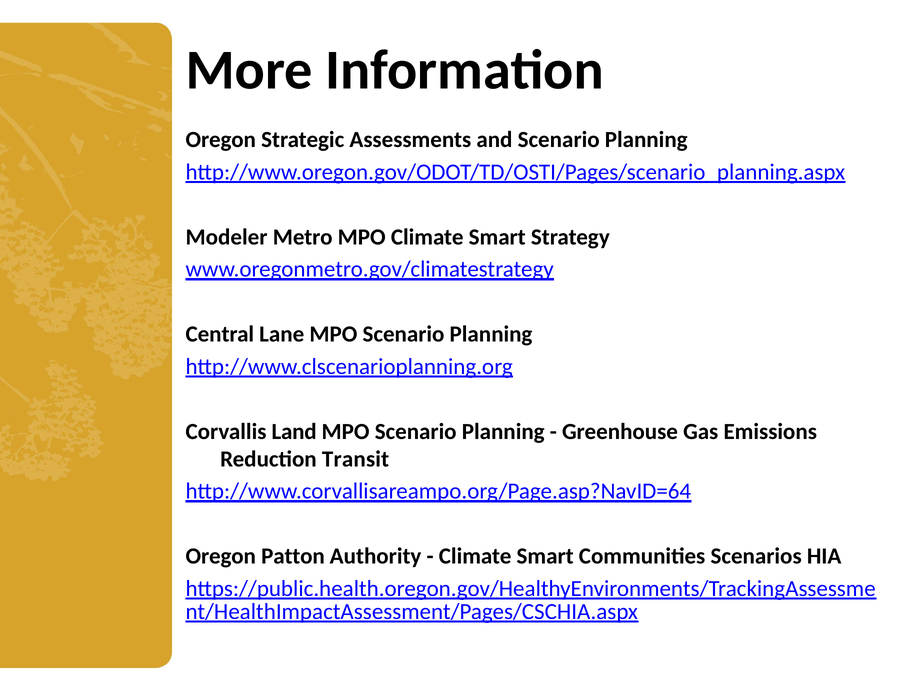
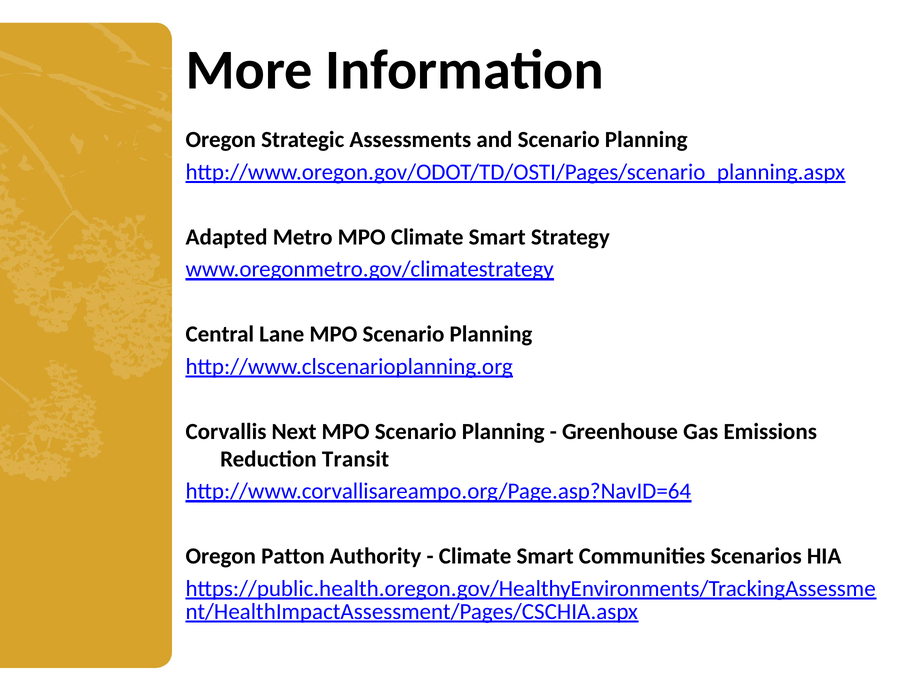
Modeler: Modeler -> Adapted (227, 237)
Land: Land -> Next (294, 431)
